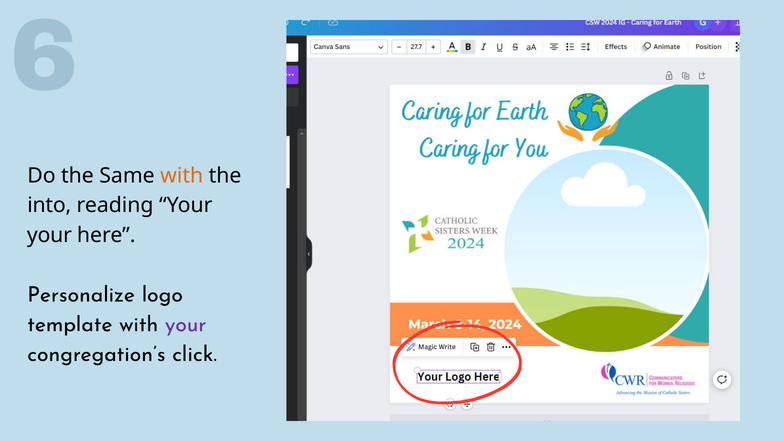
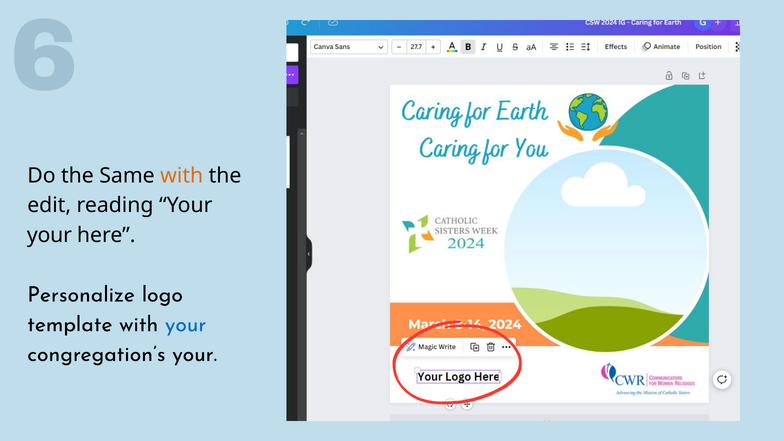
into: into -> edit (49, 205)
your colour: purple -> blue (186, 324)
congregation’s click: click -> your (195, 354)
